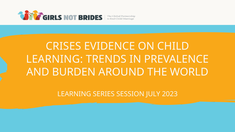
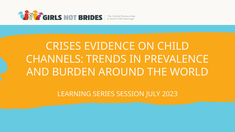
LEARNING: LEARNING -> CHANNELS (55, 59)
